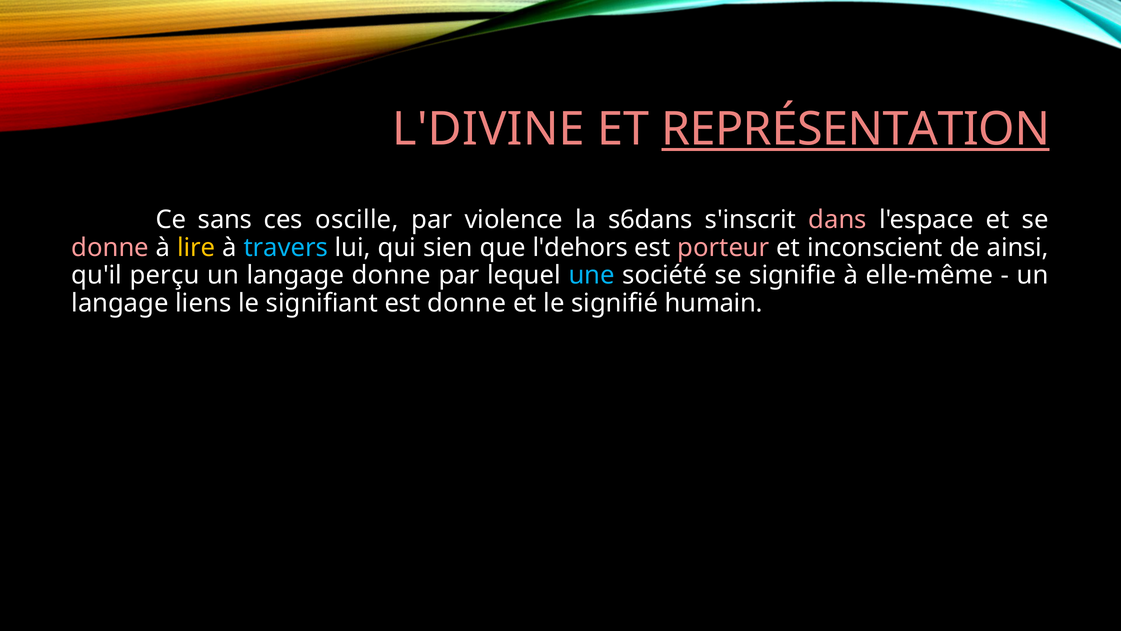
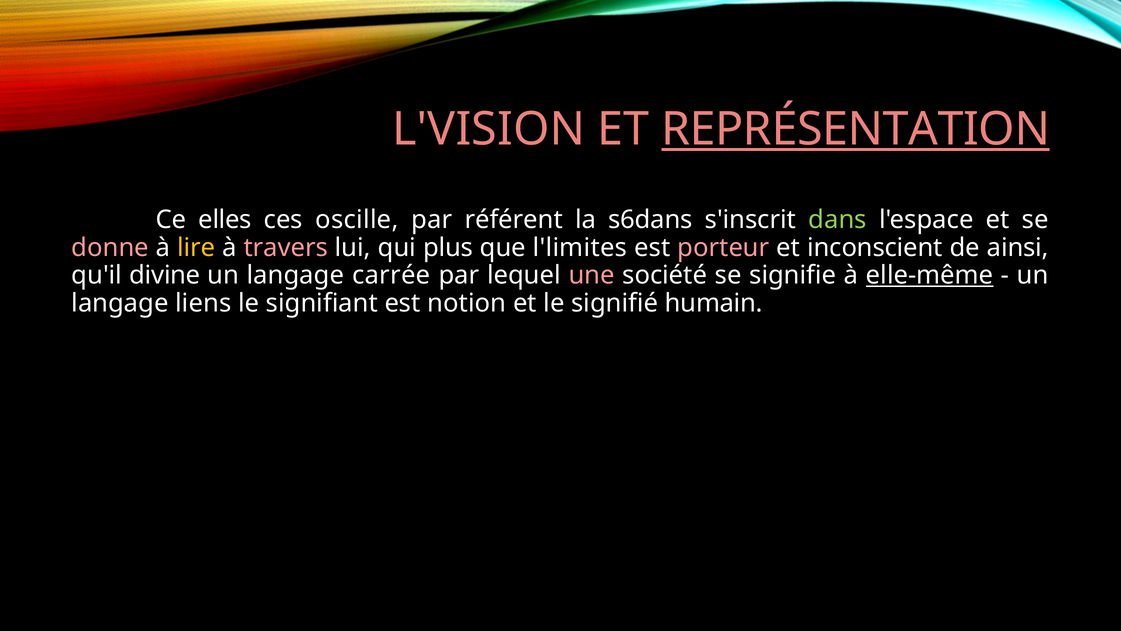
L'DIVINE: L'DIVINE -> L'VISION (489, 129)
sans: sans -> elles (225, 220)
violence: violence -> référent (514, 220)
dans colour: pink -> light green (838, 220)
travers colour: light blue -> pink (286, 247)
sien: sien -> plus (448, 247)
l'dehors: l'dehors -> l'limites (580, 247)
perçu: perçu -> divine (165, 275)
langage donne: donne -> carrée (391, 275)
une colour: light blue -> pink (592, 275)
elle-même underline: none -> present (930, 275)
est donne: donne -> notion (467, 303)
